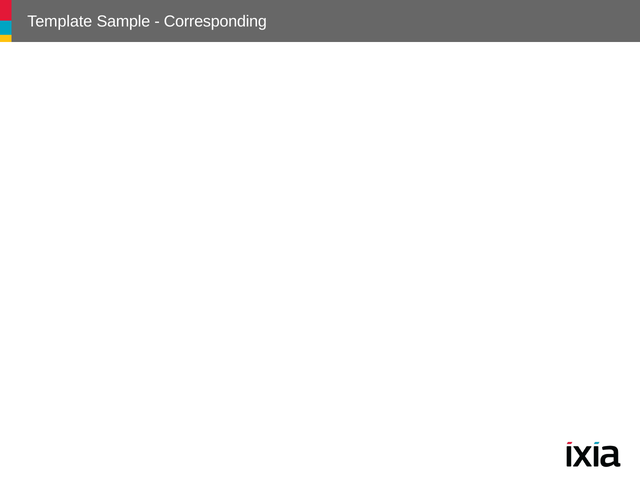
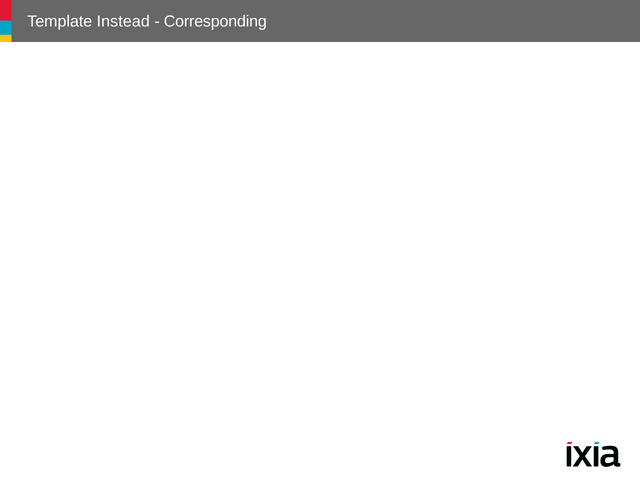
Sample: Sample -> Instead (123, 22)
